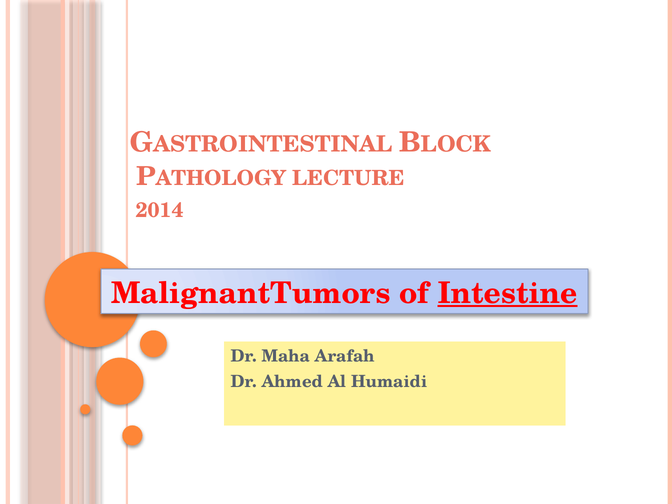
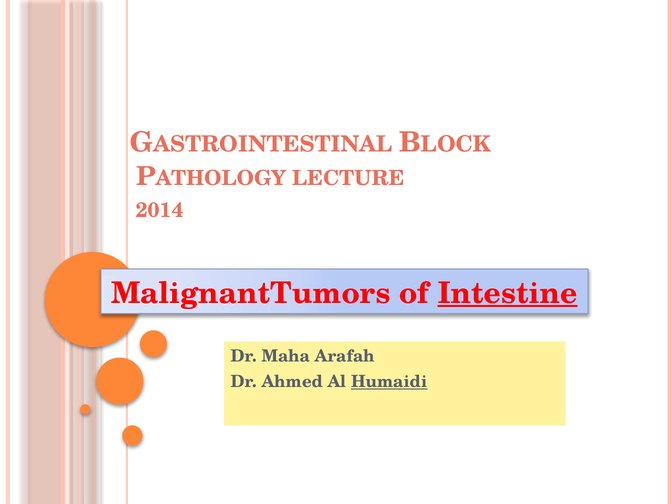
Humaidi underline: none -> present (389, 382)
